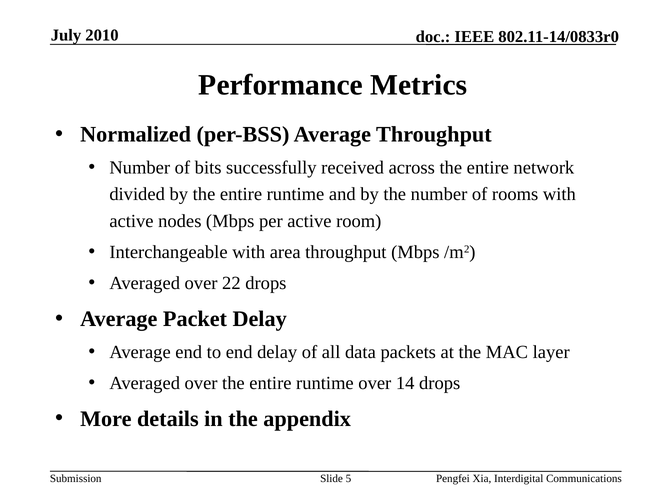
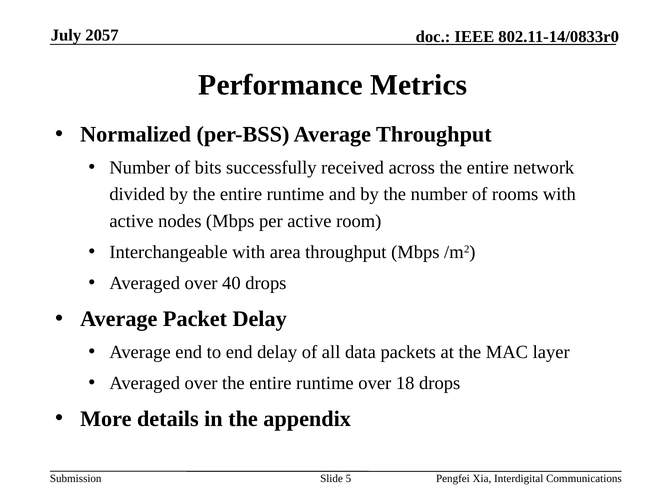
2010: 2010 -> 2057 (102, 35)
22: 22 -> 40 (231, 284)
14: 14 -> 18 (405, 384)
